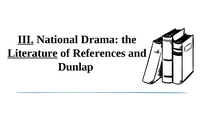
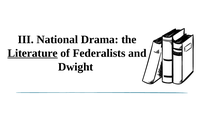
III underline: present -> none (26, 39)
References: References -> Federalists (99, 53)
Dunlap: Dunlap -> Dwight (76, 67)
